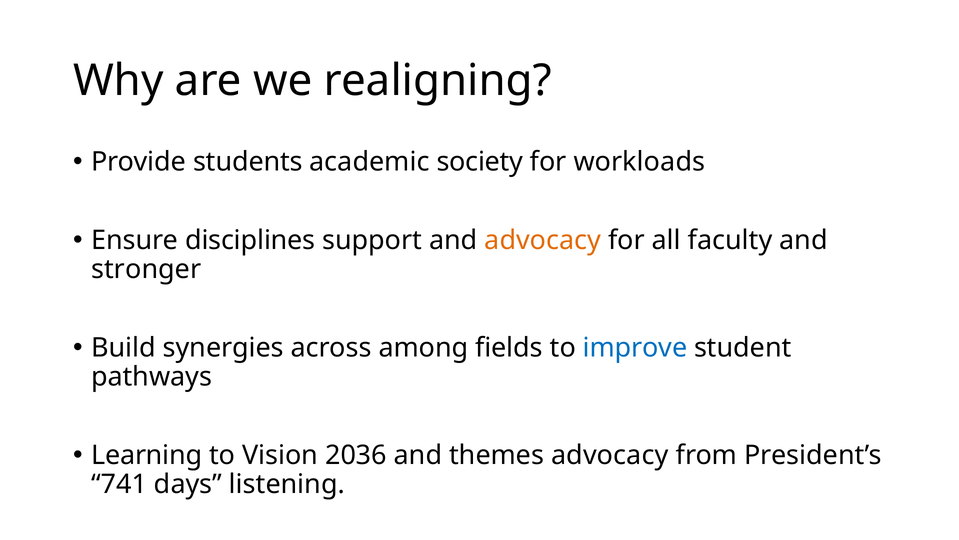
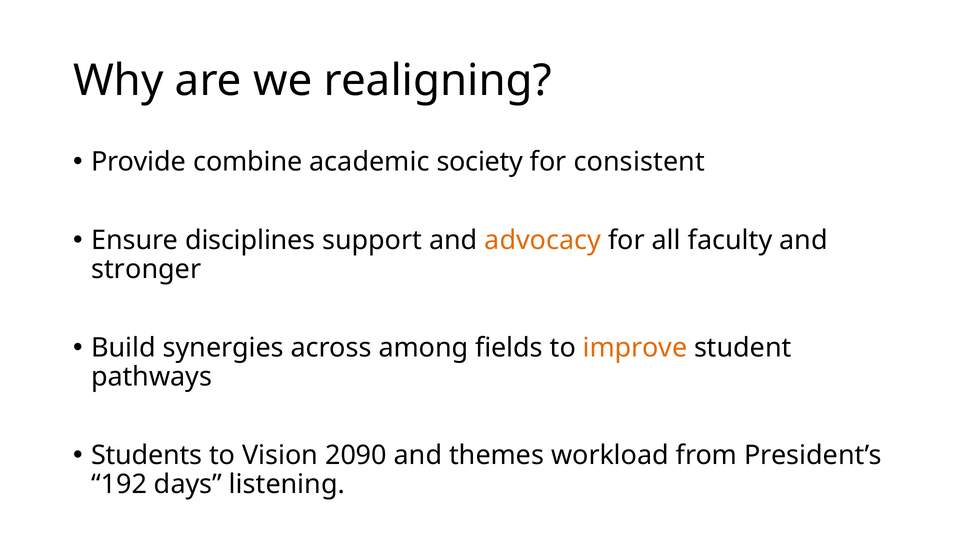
students: students -> combine (248, 162)
workloads: workloads -> consistent (639, 162)
improve colour: blue -> orange (635, 347)
Learning: Learning -> Students (147, 455)
2036: 2036 -> 2090 (356, 455)
themes advocacy: advocacy -> workload (610, 455)
741: 741 -> 192 (119, 484)
